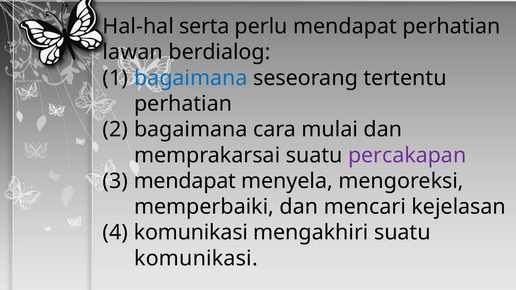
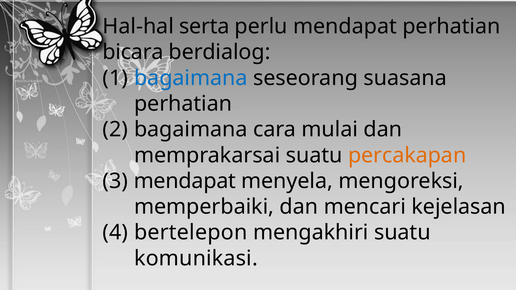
lawan: lawan -> bicara (133, 52)
tertentu: tertentu -> suasana (405, 78)
percakapan colour: purple -> orange (407, 155)
komunikasi: komunikasi -> bertelepon (191, 233)
